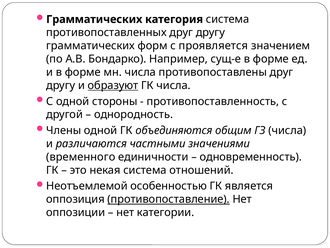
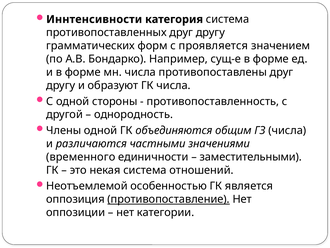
Грамматических: Грамматических -> Иннтенсивности (94, 19)
образуют underline: present -> none (113, 85)
одновременность: одновременность -> заместительными (251, 157)
